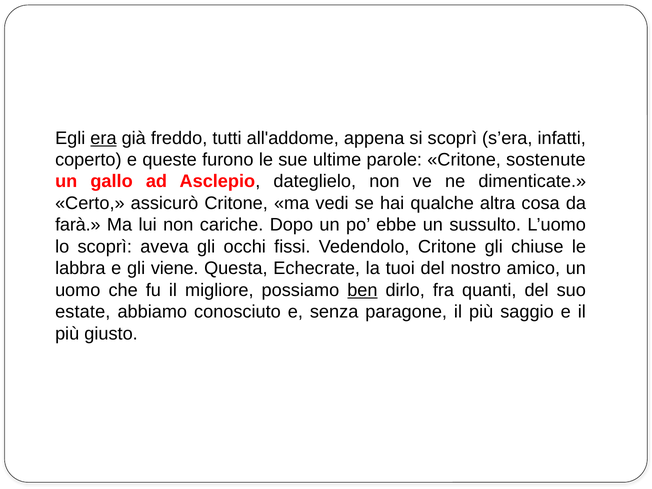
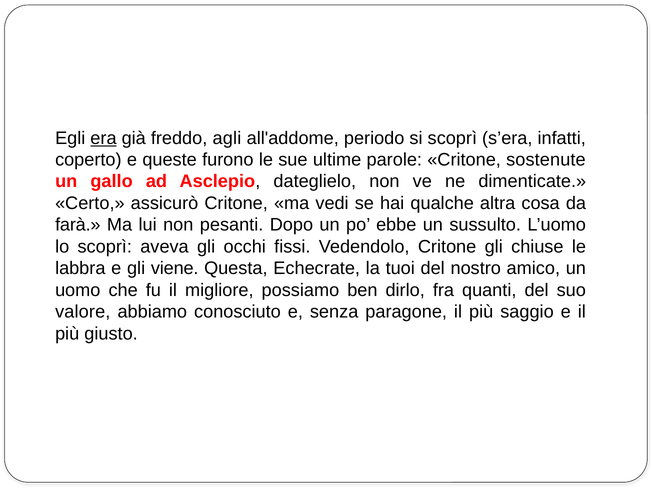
tutti: tutti -> agli (227, 138)
appena: appena -> periodo (374, 138)
cariche: cariche -> pesanti (232, 225)
ben underline: present -> none (362, 290)
estate: estate -> valore (83, 312)
